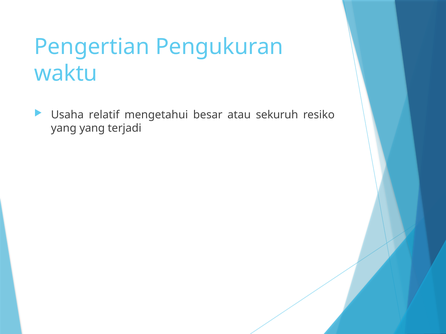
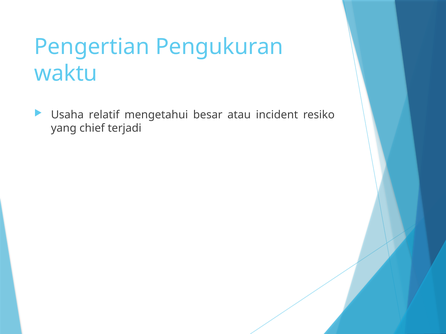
sekuruh: sekuruh -> incident (277, 115)
yang yang: yang -> chief (92, 128)
